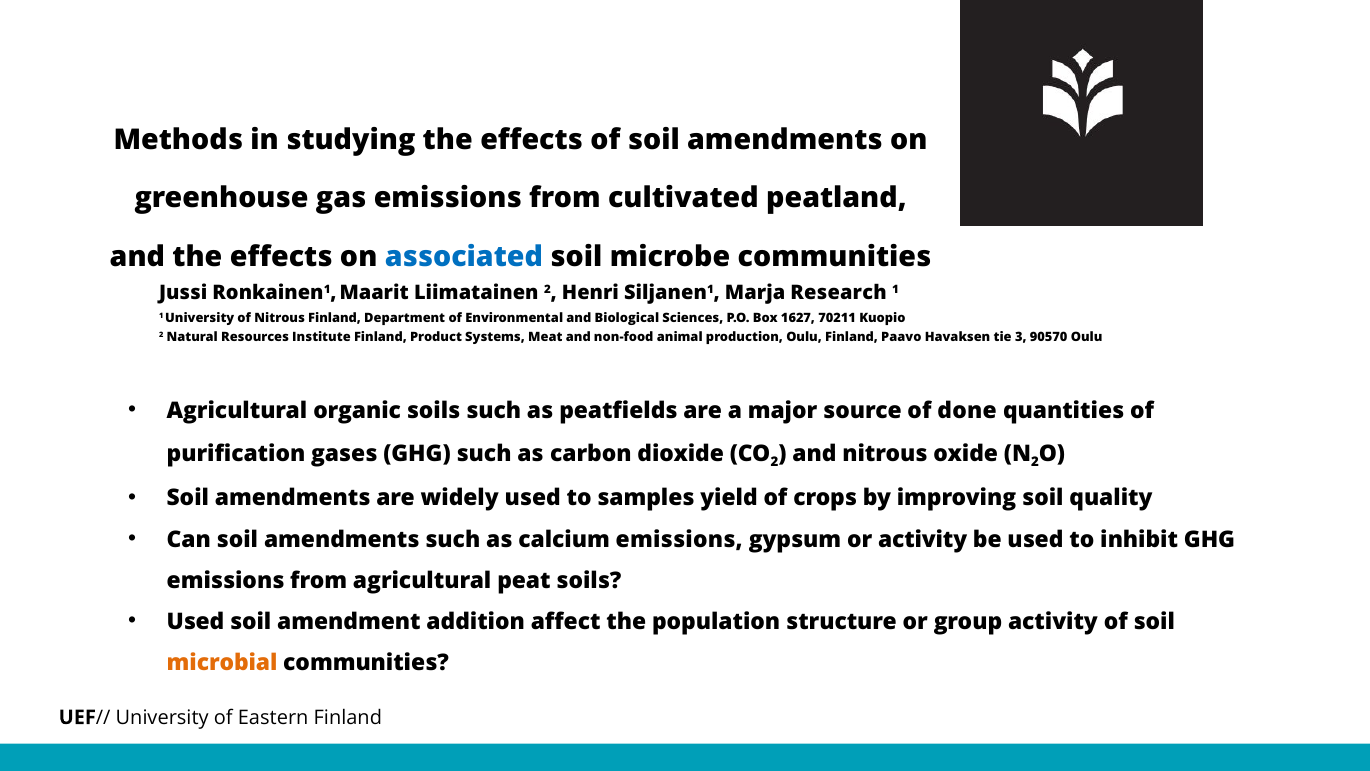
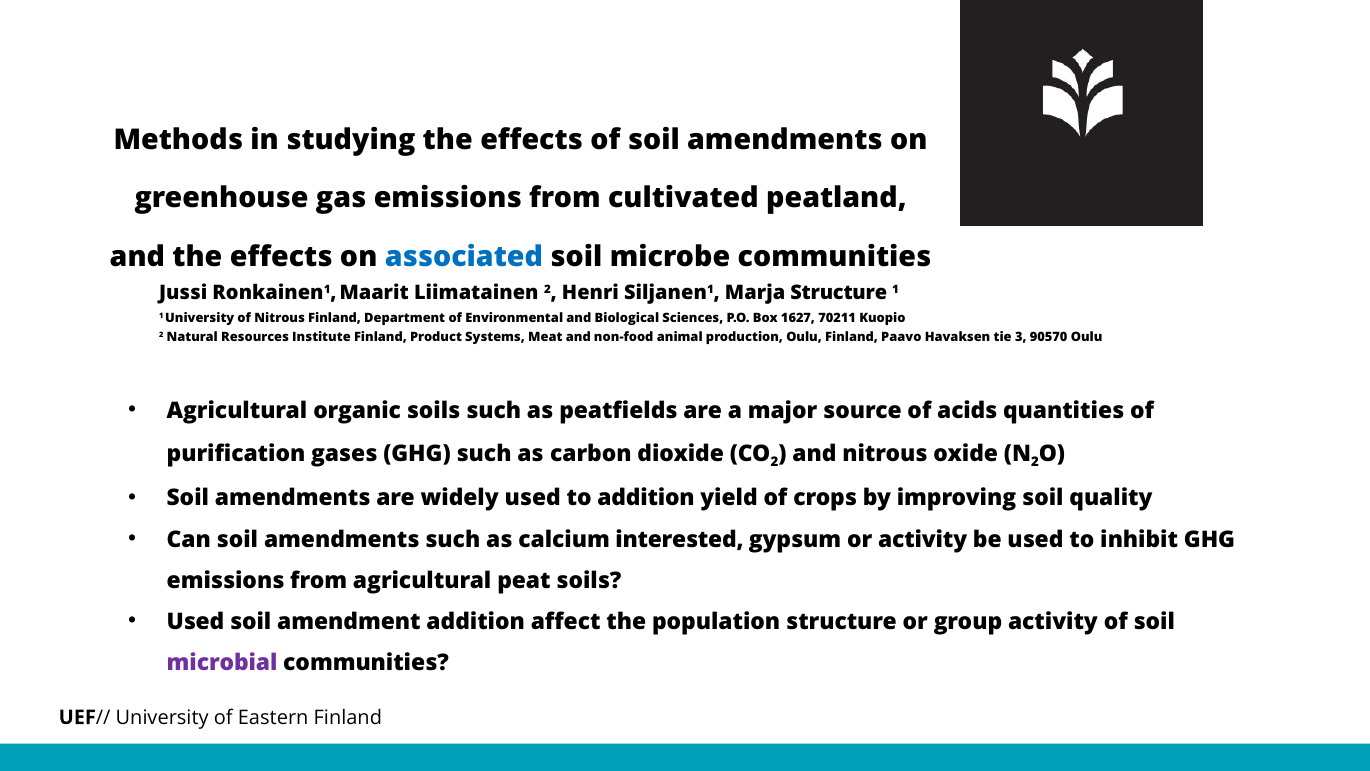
Marja Research: Research -> Structure (839, 293)
done: done -> acids (967, 410)
to samples: samples -> addition (646, 498)
calcium emissions: emissions -> interested (679, 539)
microbial colour: orange -> purple (222, 662)
